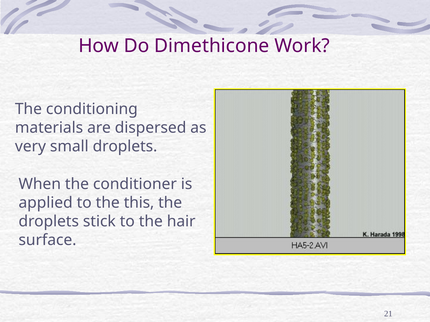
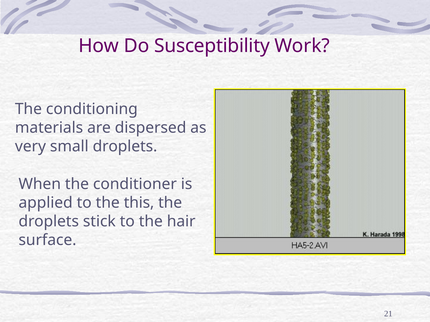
Dimethicone: Dimethicone -> Susceptibility (212, 46)
